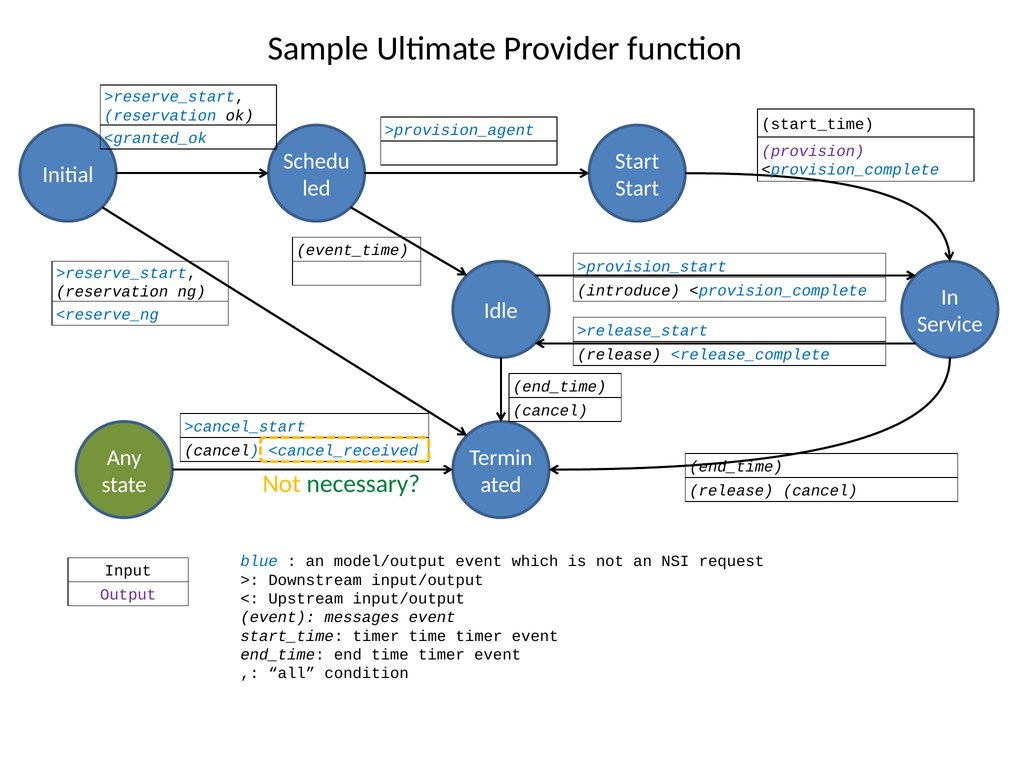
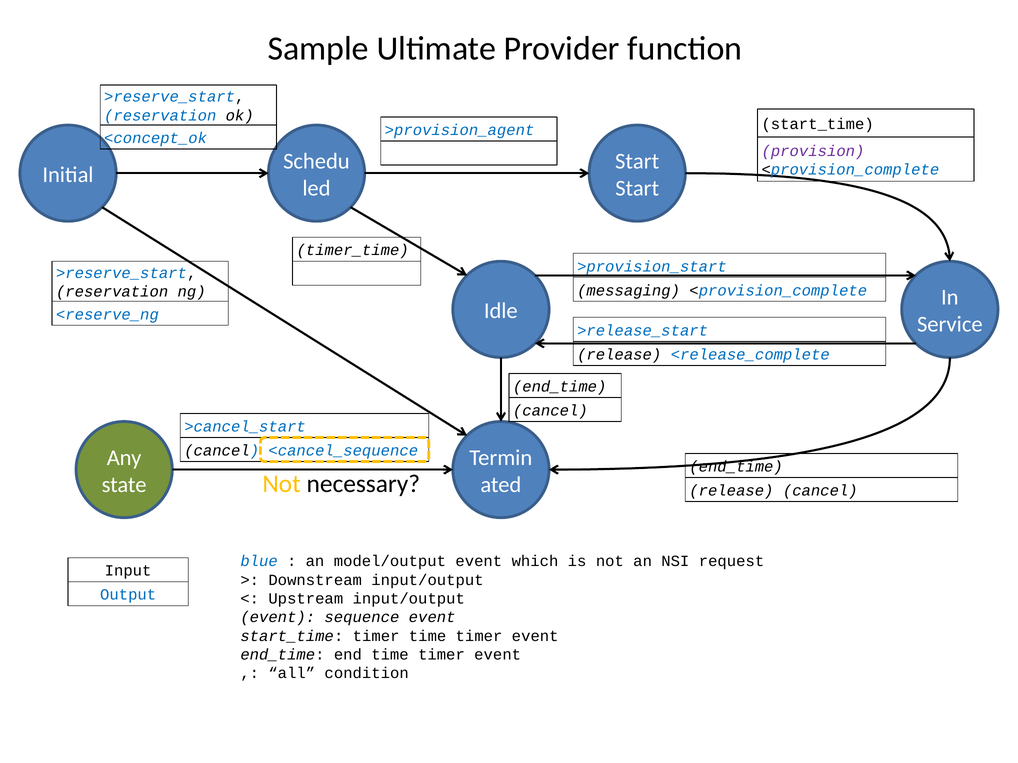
<granted_ok: <granted_ok -> <concept_ok (156, 138)
event_time: event_time -> timer_time (353, 251)
introduce: introduce -> messaging (629, 291)
<cancel_received: <cancel_received -> <cancel_sequence (343, 451)
necessary colour: green -> black (363, 484)
Output colour: purple -> blue (128, 595)
messages: messages -> sequence (362, 618)
